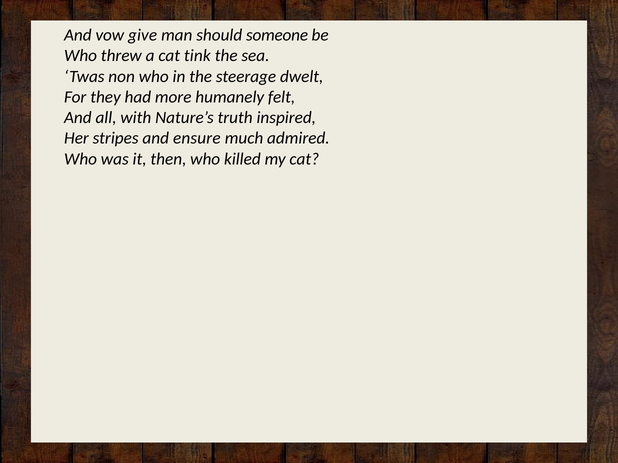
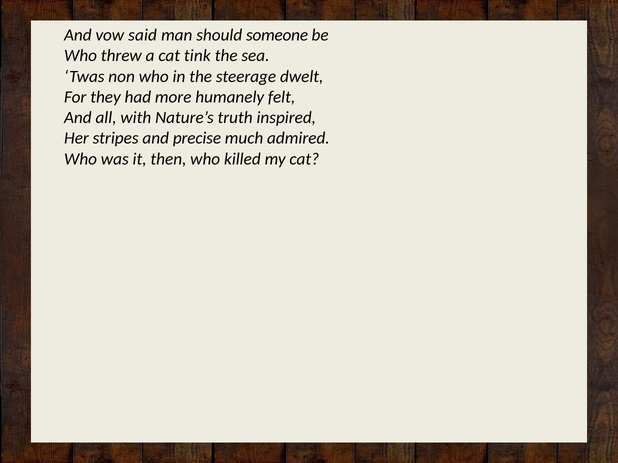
give: give -> said (143, 35)
ensure: ensure -> precise (197, 138)
